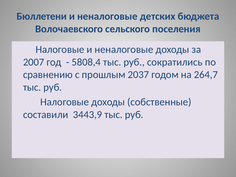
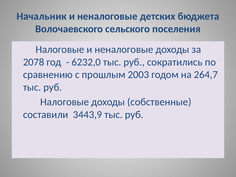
Бюллетени: Бюллетени -> Начальник (42, 16)
2007: 2007 -> 2078 (34, 62)
5808,4: 5808,4 -> 6232,0 (86, 62)
2037: 2037 -> 2003 (138, 75)
